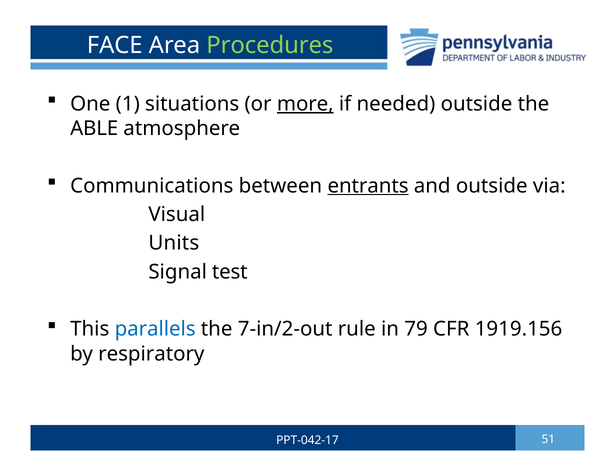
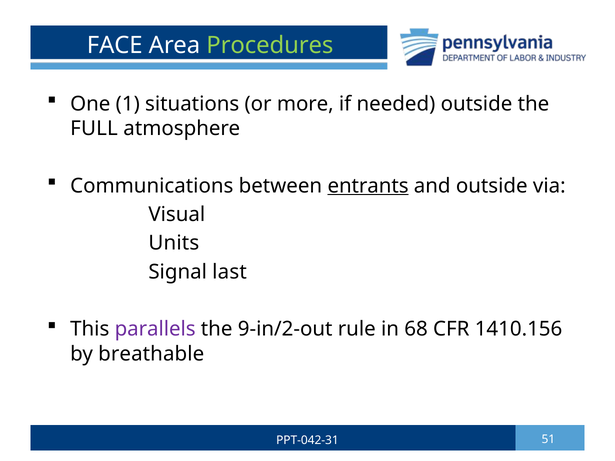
more underline: present -> none (305, 104)
ABLE: ABLE -> FULL (94, 129)
test: test -> last (230, 272)
parallels colour: blue -> purple (155, 329)
7-in/2-out: 7-in/2-out -> 9-in/2-out (285, 329)
79: 79 -> 68 (416, 329)
1919.156: 1919.156 -> 1410.156 (519, 329)
respiratory: respiratory -> breathable (151, 354)
PPT-042-17: PPT-042-17 -> PPT-042-31 (307, 441)
